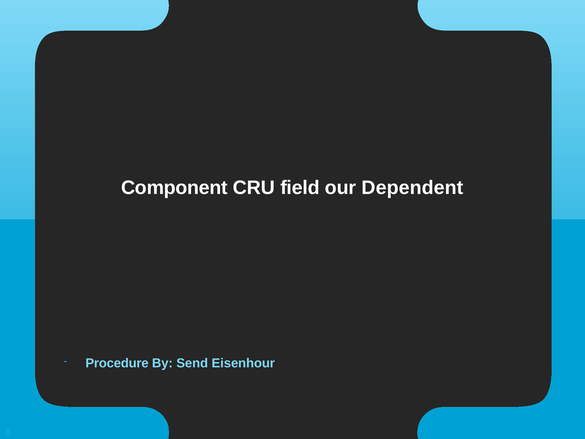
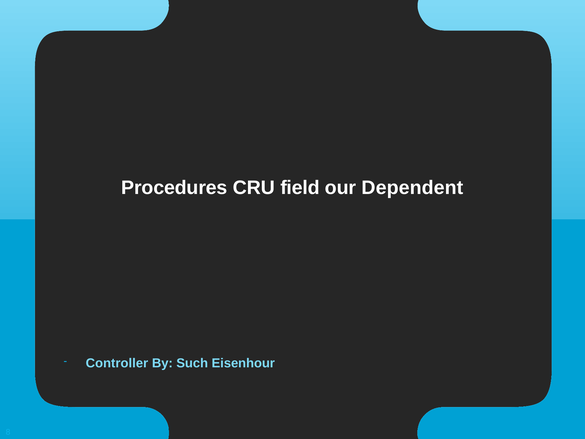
Component: Component -> Procedures (174, 188)
Procedure: Procedure -> Controller (117, 363)
Send: Send -> Such (192, 363)
